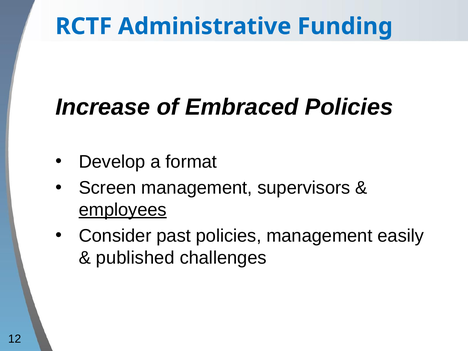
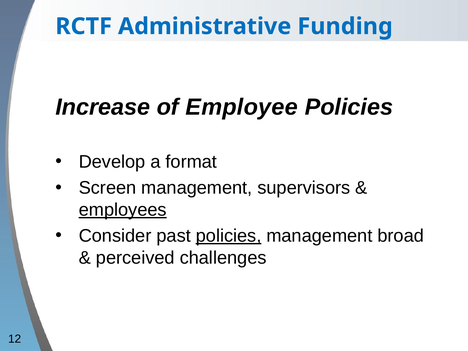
Embraced: Embraced -> Employee (242, 107)
policies underline: none -> present (229, 236)
easily: easily -> broad (401, 236)
published: published -> perceived (135, 258)
